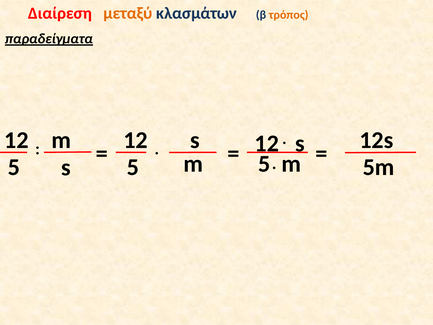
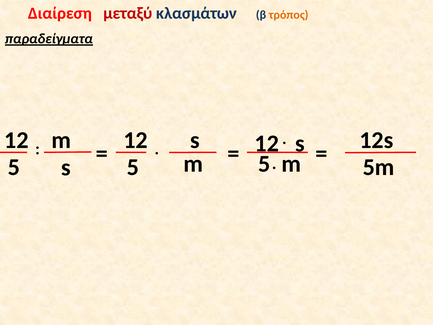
μεταξύ colour: orange -> red (128, 13)
